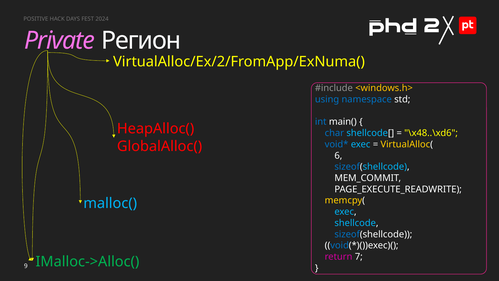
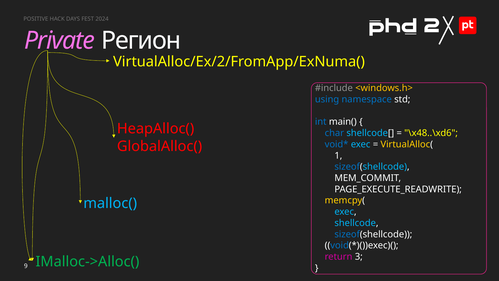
6: 6 -> 1 (338, 155)
7: 7 -> 3 (359, 256)
